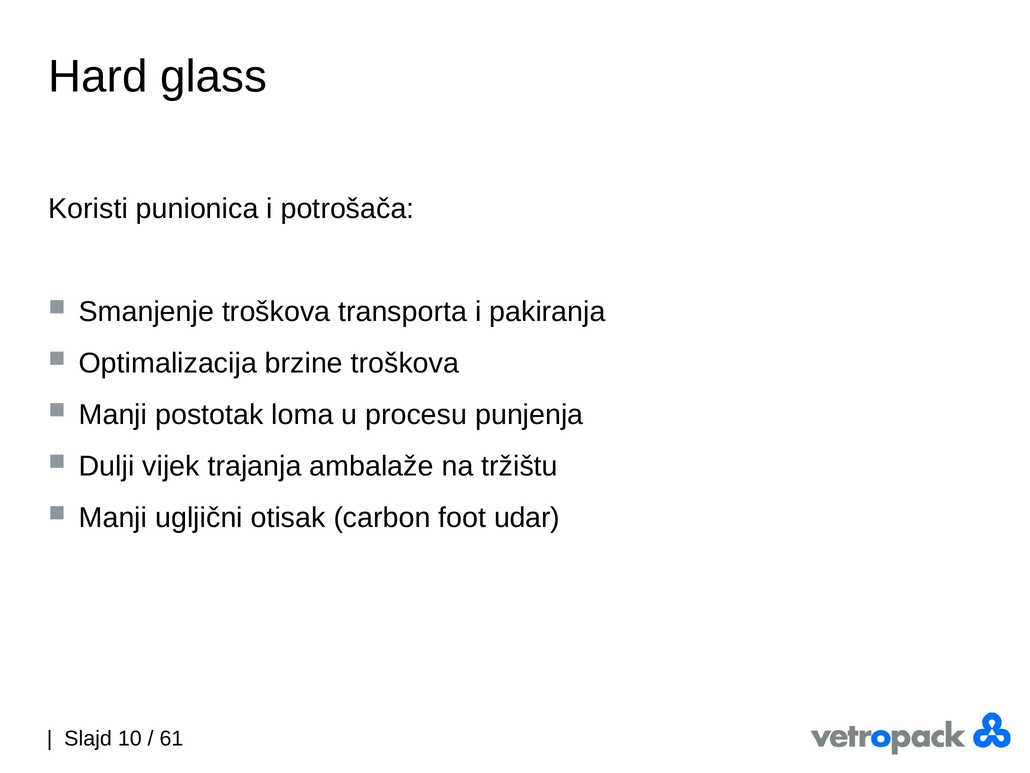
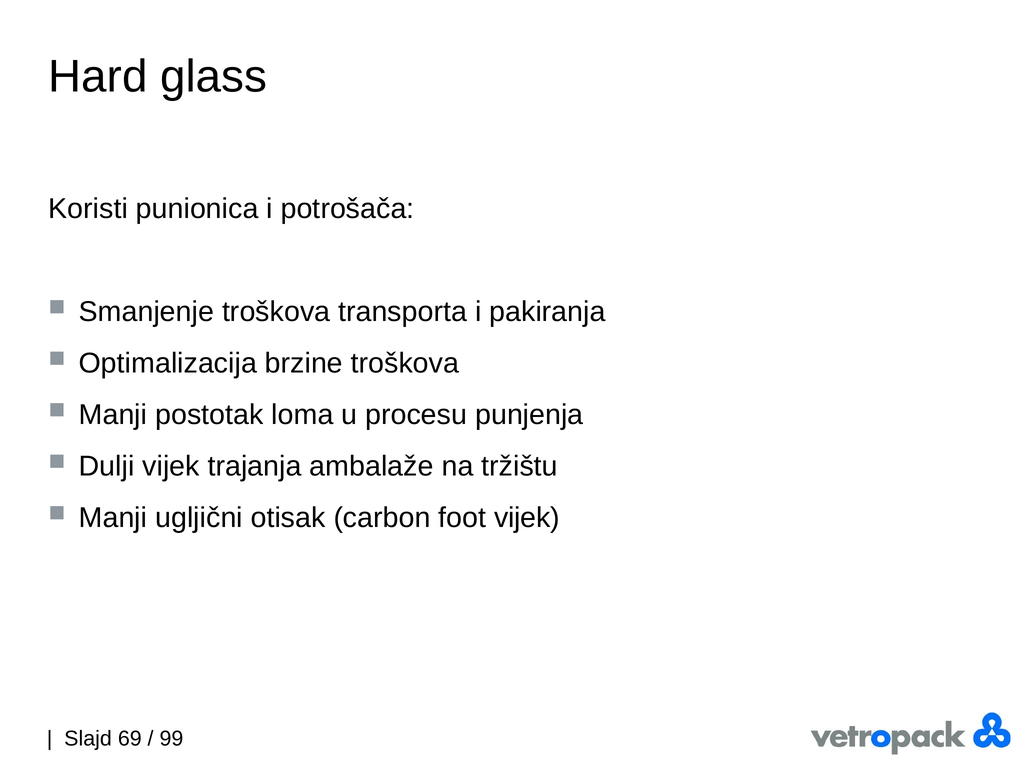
foot udar: udar -> vijek (527, 518)
10: 10 -> 69 (130, 738)
61: 61 -> 99 (171, 738)
